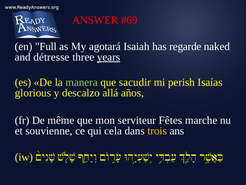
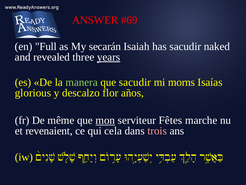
agotará: agotará -> secarán (105, 46)
has regarde: regarde -> sacudir (185, 46)
détresse: détresse -> revealed (52, 57)
perish: perish -> morns (182, 82)
allá: allá -> flor (110, 93)
mon underline: none -> present (105, 120)
souvienne: souvienne -> revenaient (49, 131)
trois colour: yellow -> pink (157, 131)
